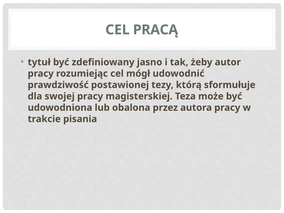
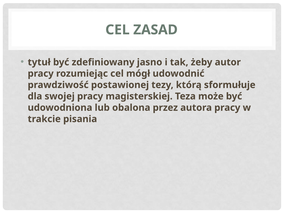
PRACĄ: PRACĄ -> ZASAD (155, 30)
